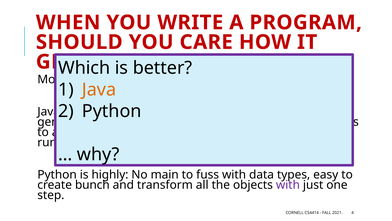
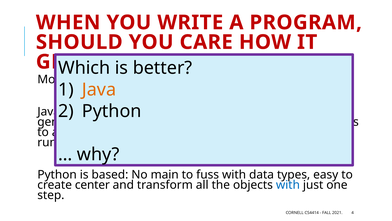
highly: highly -> based (110, 174)
bunch: bunch -> center (92, 184)
with colour: purple -> blue (288, 184)
